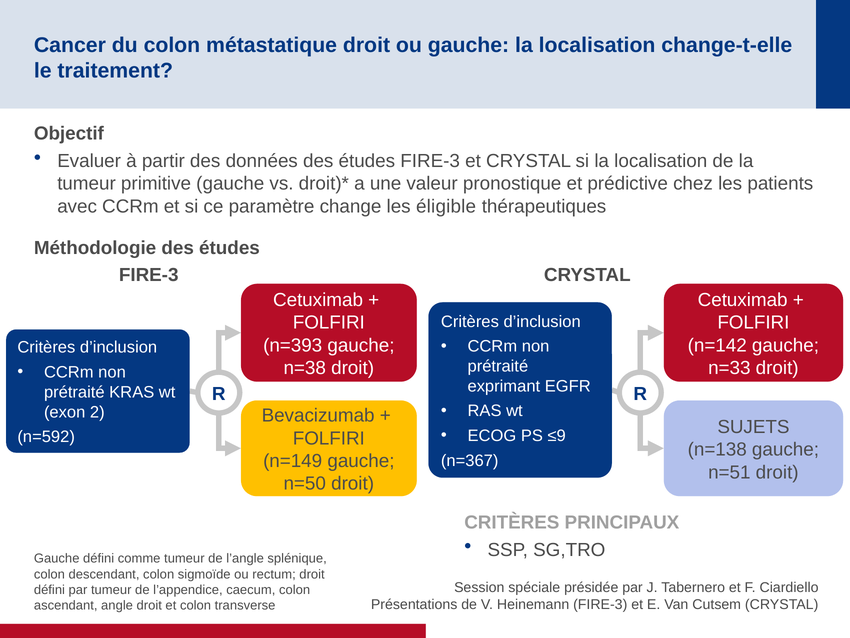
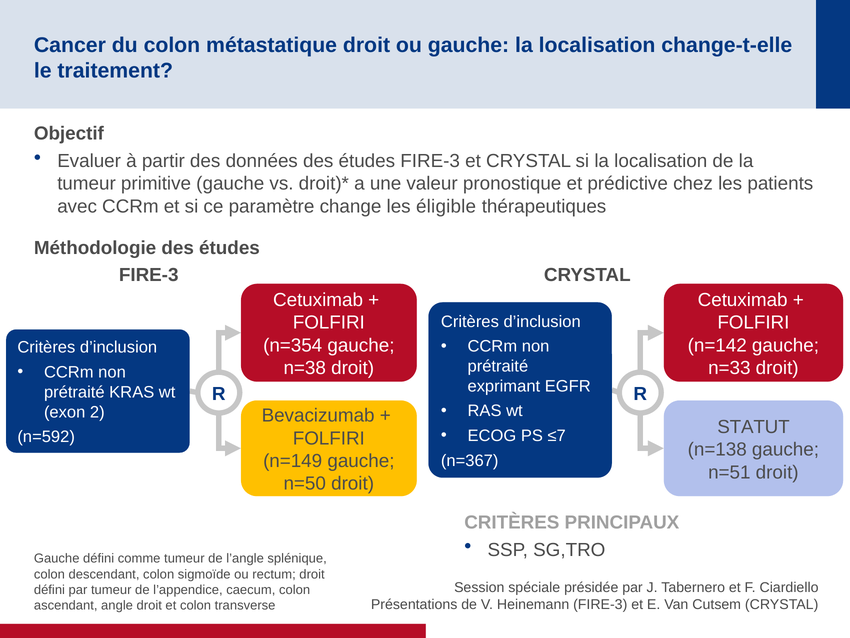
n=393: n=393 -> n=354 (293, 345)
SUJETS: SUJETS -> STATUT (753, 427)
≤9: ≤9 -> ≤7 (557, 435)
